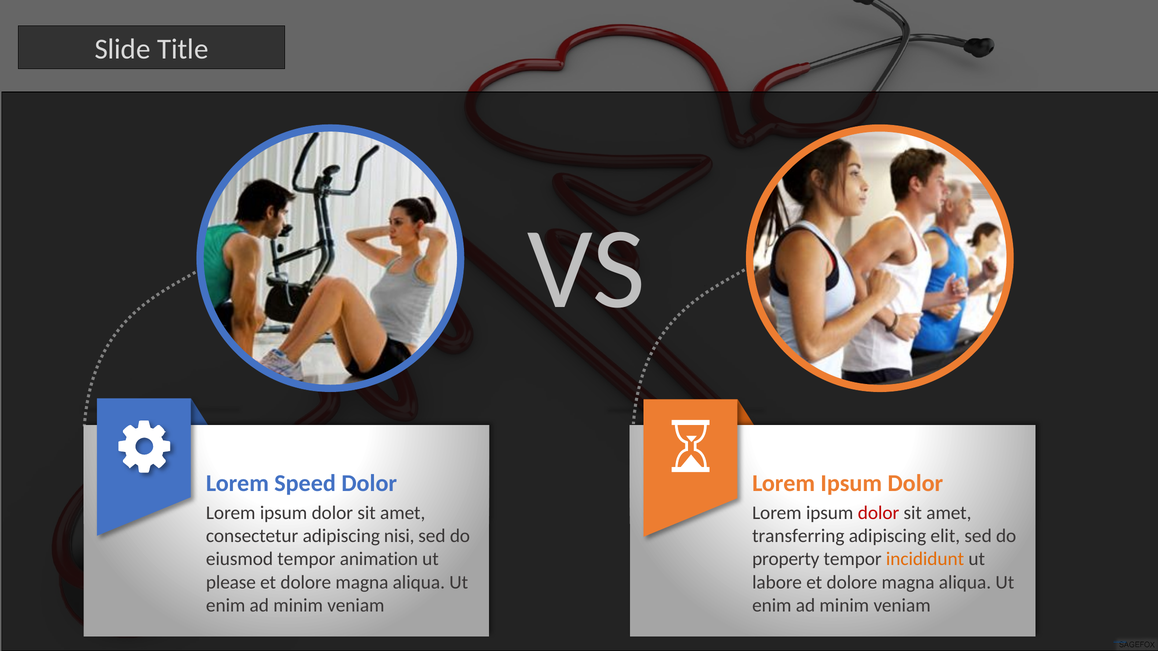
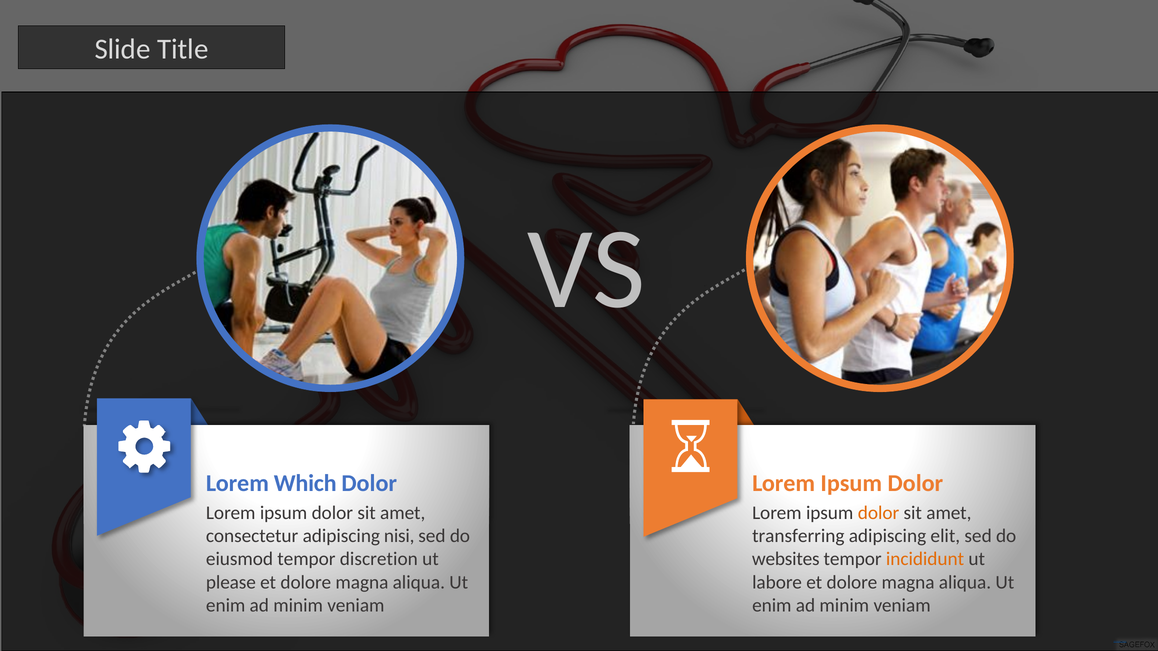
Speed: Speed -> Which (305, 484)
dolor colour: red -> orange (879, 513)
animation: animation -> discretion (379, 559)
property: property -> websites (786, 559)
